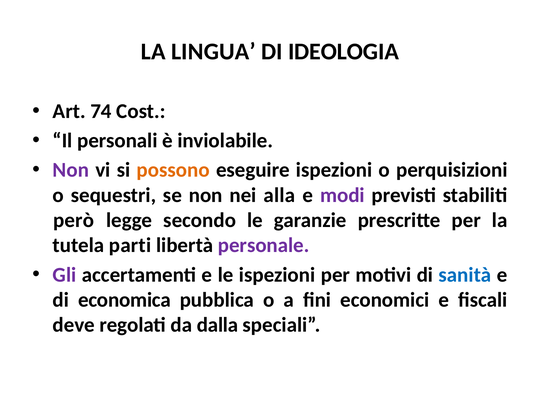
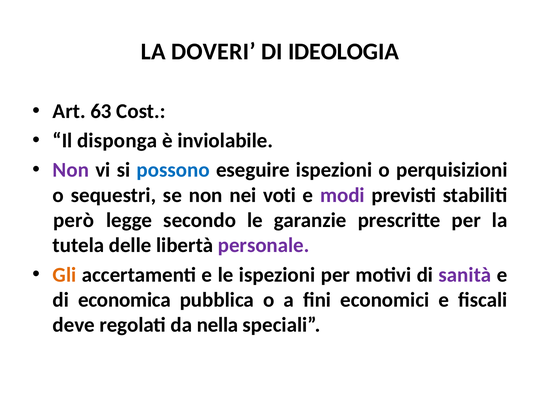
LINGUA: LINGUA -> DOVERI (213, 52)
74: 74 -> 63 (101, 111)
personali: personali -> disponga (117, 141)
possono colour: orange -> blue (173, 170)
alla: alla -> voti (280, 195)
parti: parti -> delle (130, 245)
Gli colour: purple -> orange (64, 275)
sanità colour: blue -> purple (465, 275)
dalla: dalla -> nella (218, 325)
